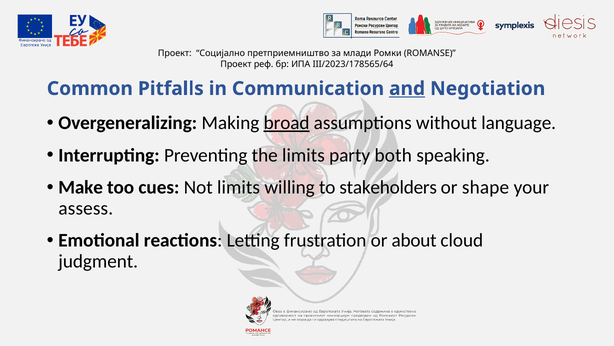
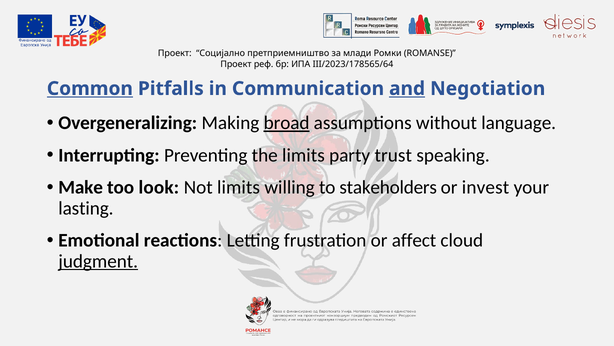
Common underline: none -> present (90, 88)
both: both -> trust (393, 155)
cues: cues -> look (159, 187)
shape: shape -> invest (486, 187)
assess: assess -> lasting (86, 208)
about: about -> affect (414, 240)
judgment underline: none -> present (98, 261)
